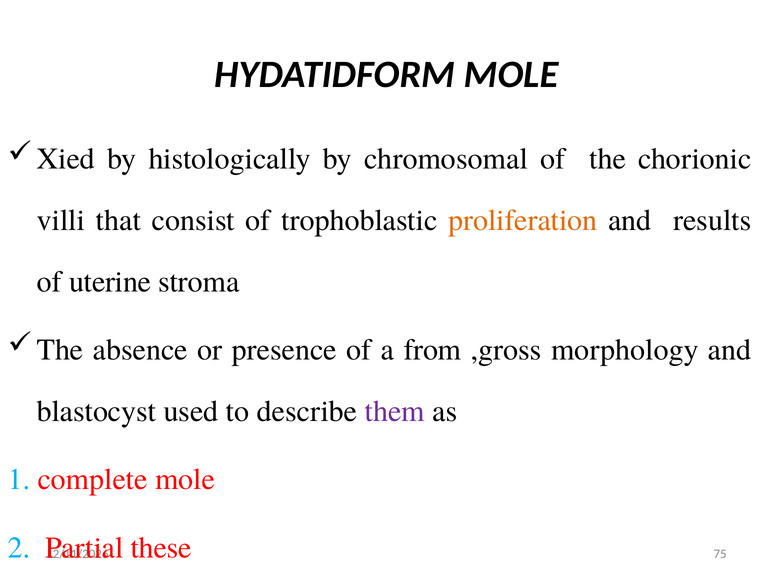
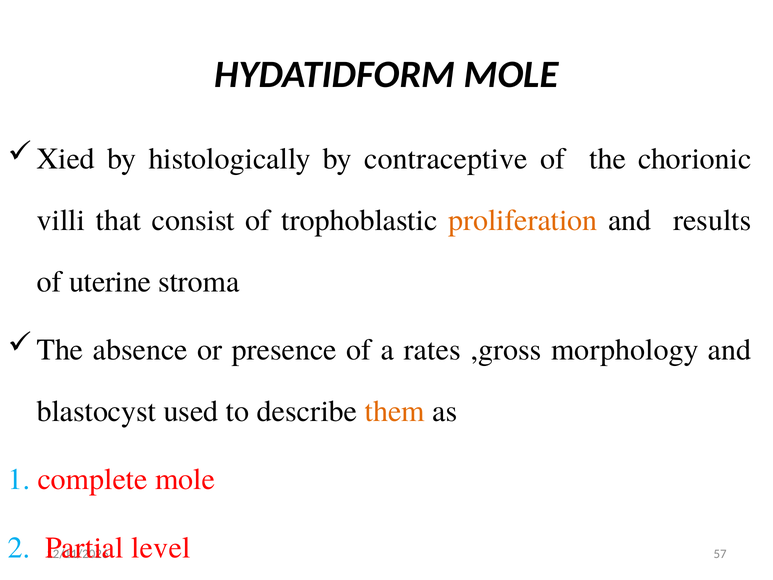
chromosomal: chromosomal -> contraceptive (446, 159)
from: from -> rates (432, 350)
them colour: purple -> orange (395, 411)
these: these -> level (161, 548)
75: 75 -> 57 (720, 554)
